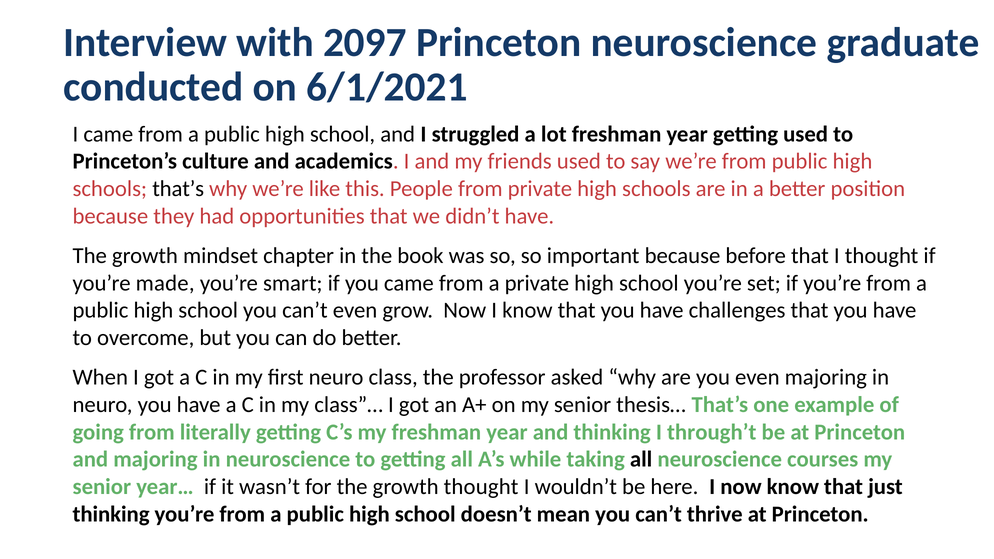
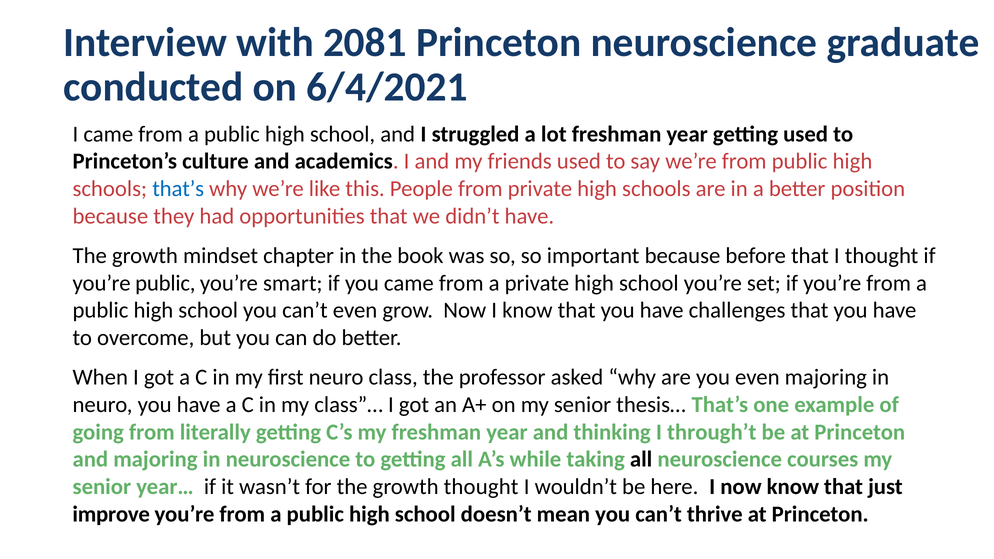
2097: 2097 -> 2081 (365, 43)
6/1/2021: 6/1/2021 -> 6/4/2021 (387, 87)
that’s colour: black -> blue (178, 189)
you’re made: made -> public (165, 283)
thinking: thinking -> improve (111, 514)
